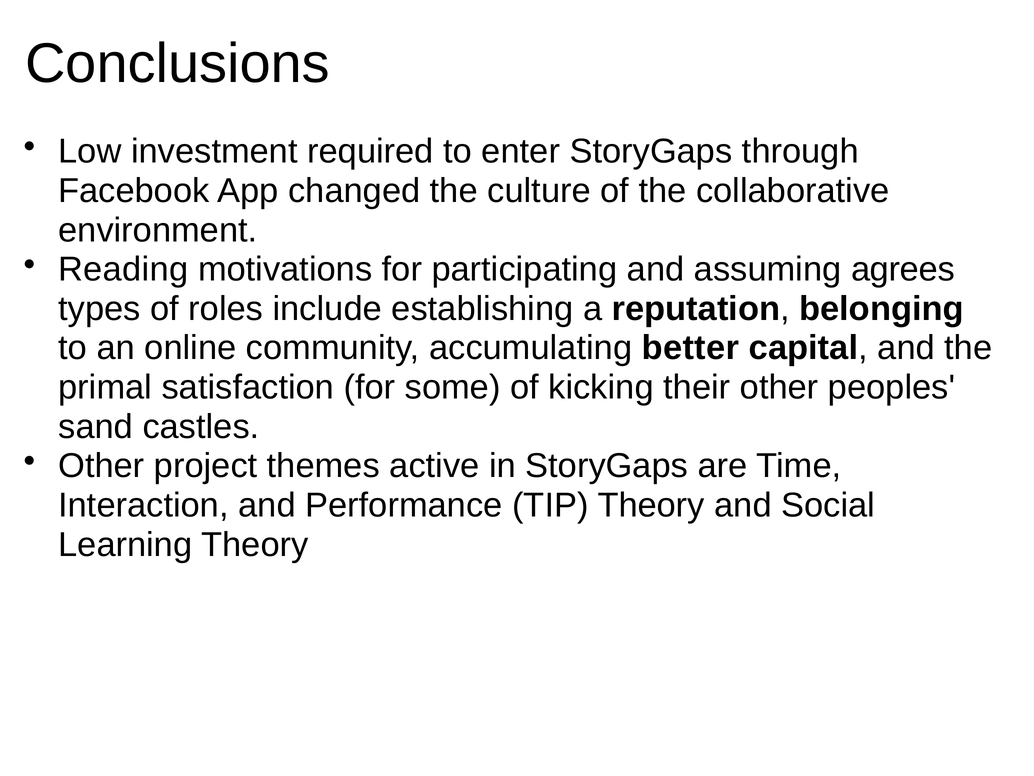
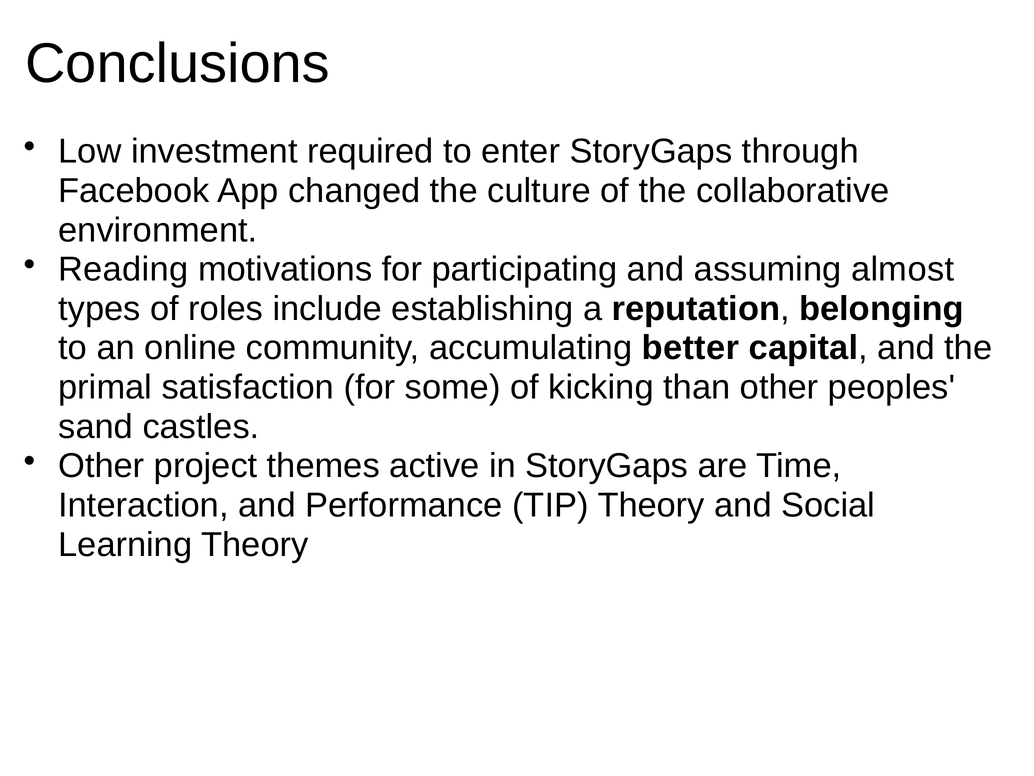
agrees: agrees -> almost (903, 269)
their: their -> than (697, 387)
